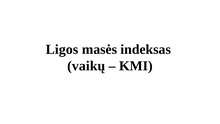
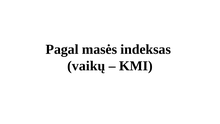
Ligos: Ligos -> Pagal (62, 49)
